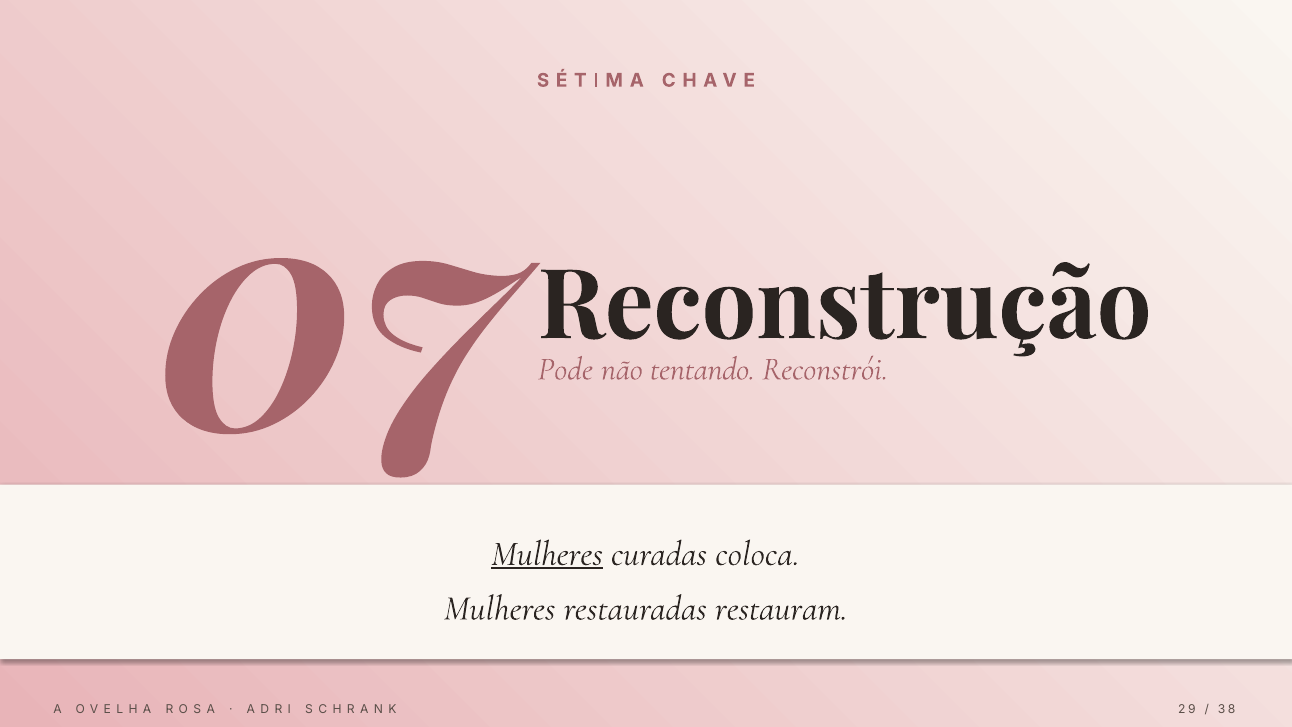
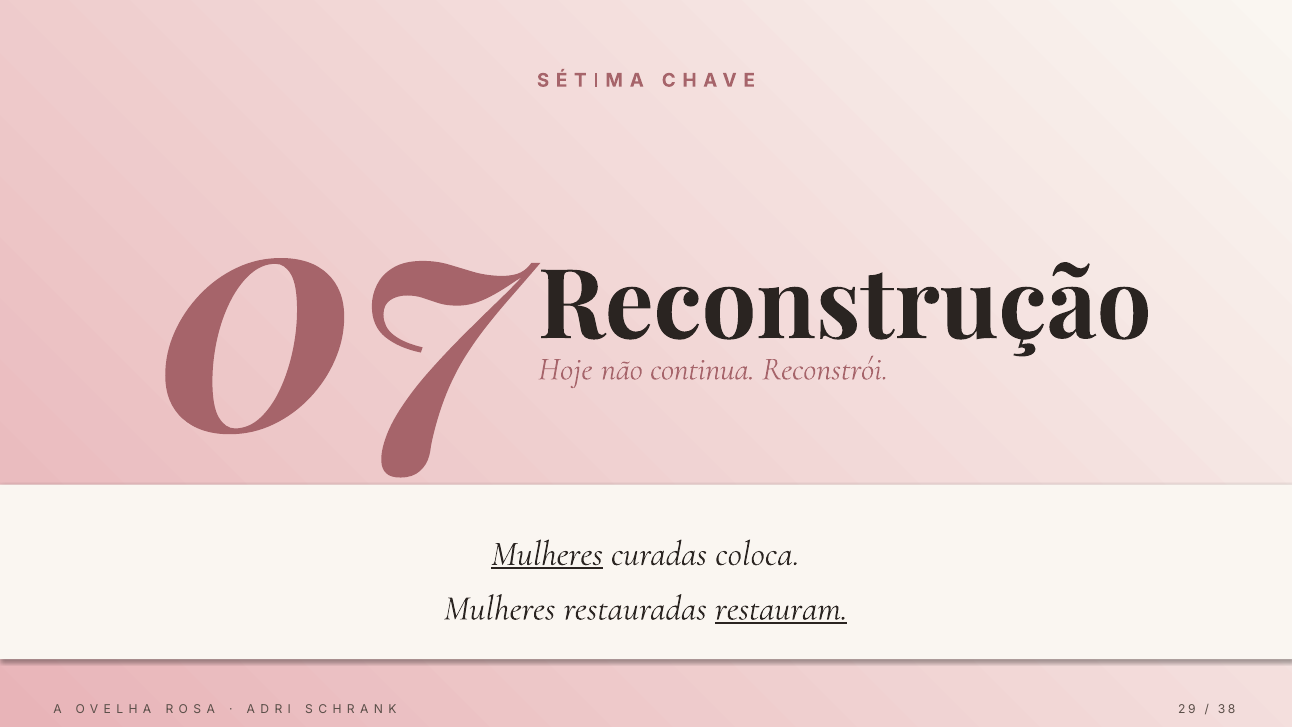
Pode: Pode -> Hoje (565, 369)
tentando: tentando -> continua (702, 369)
restauram underline: none -> present (781, 608)
